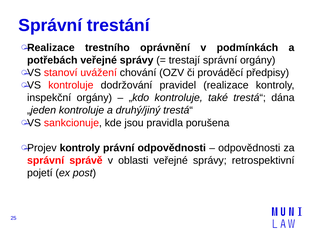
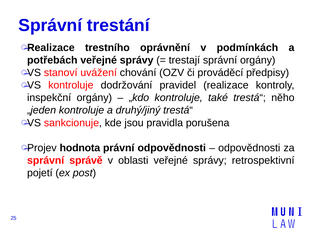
dána: dána -> něho (283, 98)
Projev kontroly: kontroly -> hodnota (80, 148)
